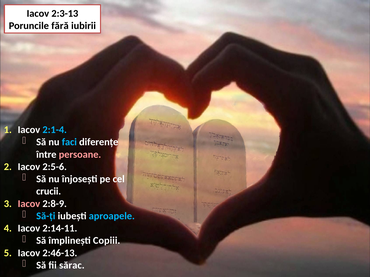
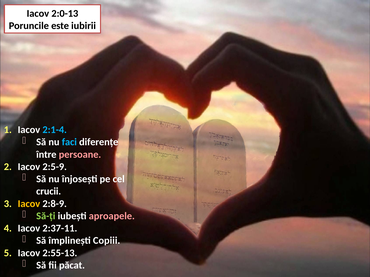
2:3-13: 2:3-13 -> 2:0-13 (65, 13)
fără: fără -> este (60, 26)
2:5-6: 2:5-6 -> 2:5-9 (55, 167)
Iacov colour: pink -> yellow (29, 204)
Să-ți colour: light blue -> light green (46, 216)
aproapele colour: light blue -> pink (112, 216)
2:14-11: 2:14-11 -> 2:37-11 (60, 229)
2:46-13: 2:46-13 -> 2:55-13 (60, 253)
sărac: sărac -> păcat (72, 266)
